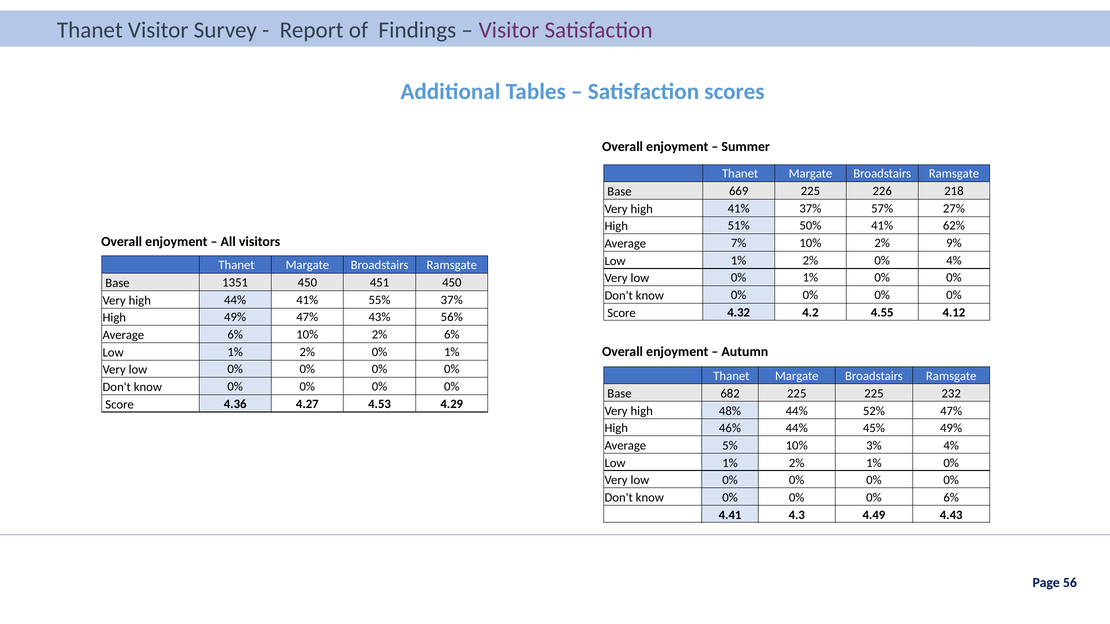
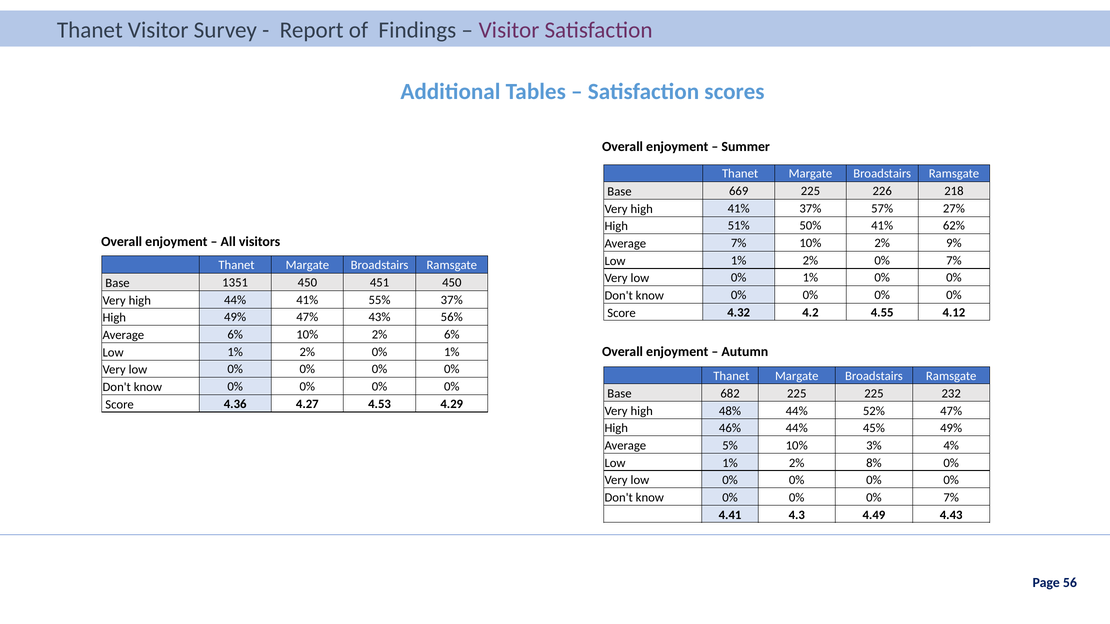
2% 0% 4%: 4% -> 7% (954, 261)
2% 1%: 1% -> 8% (874, 463)
0% 0% 6%: 6% -> 7% (951, 498)
